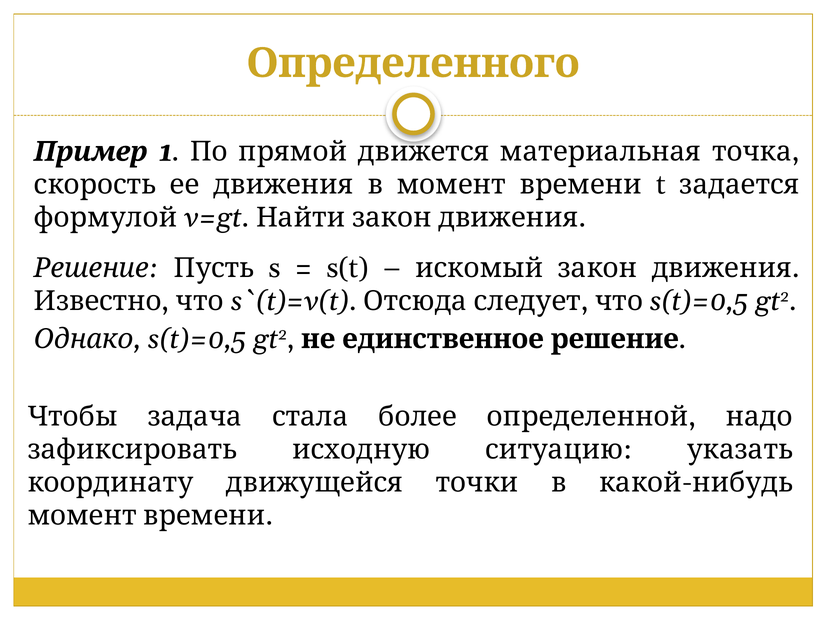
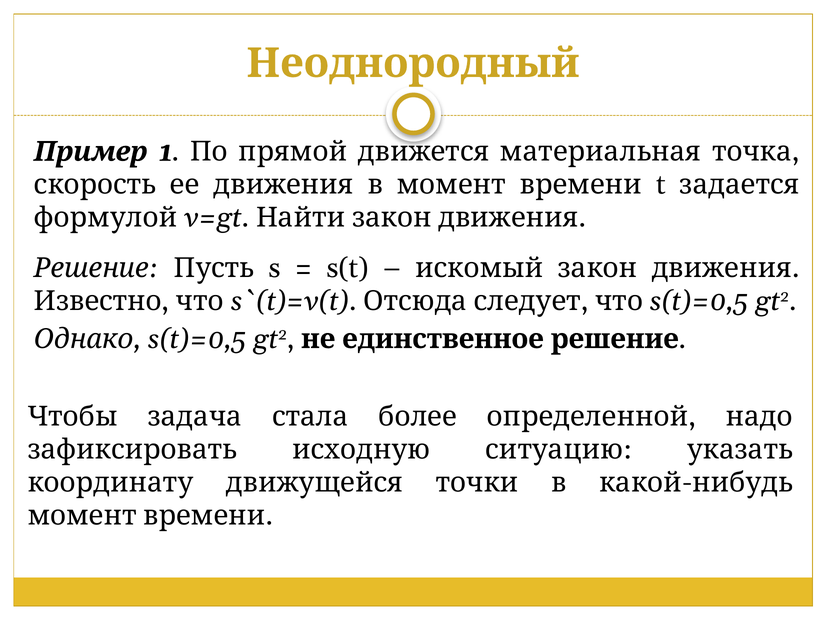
Определенного: Определенного -> Неоднородный (413, 63)
